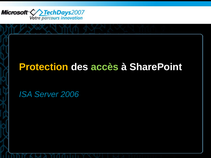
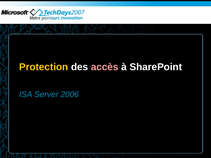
accès colour: light green -> pink (105, 67)
